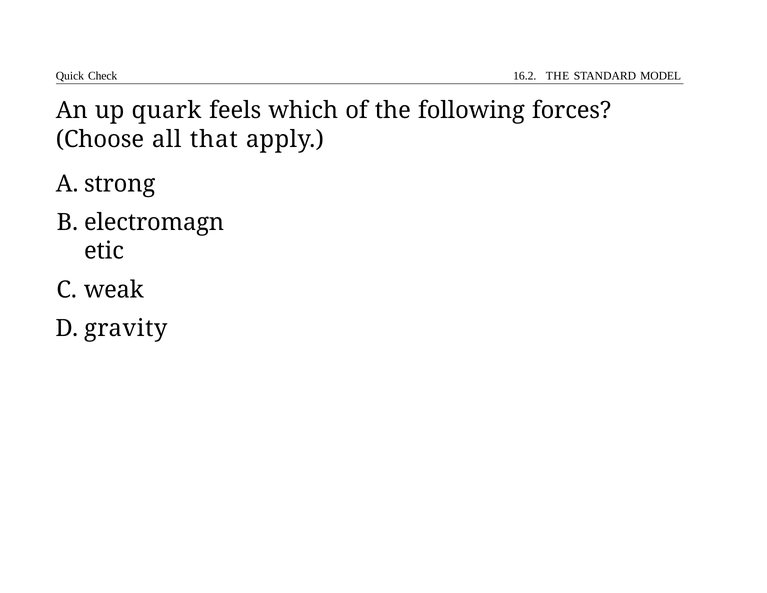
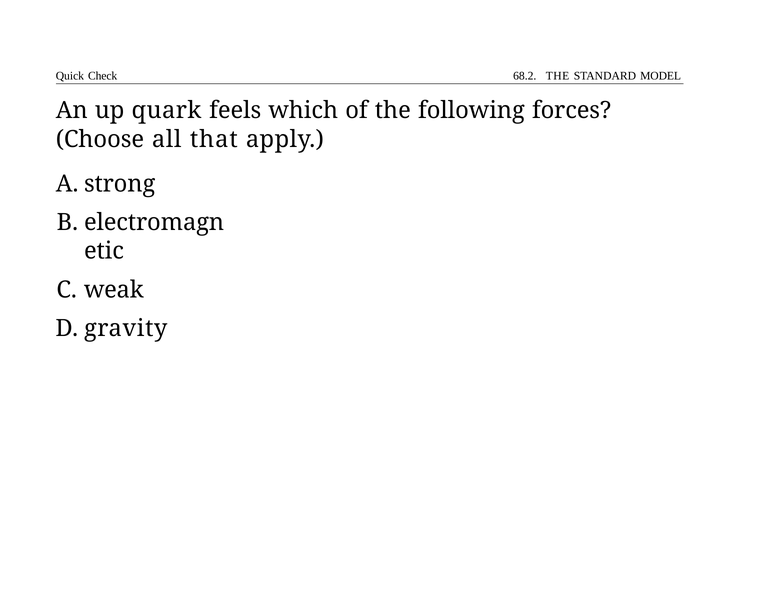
16.2: 16.2 -> 68.2 (525, 76)
